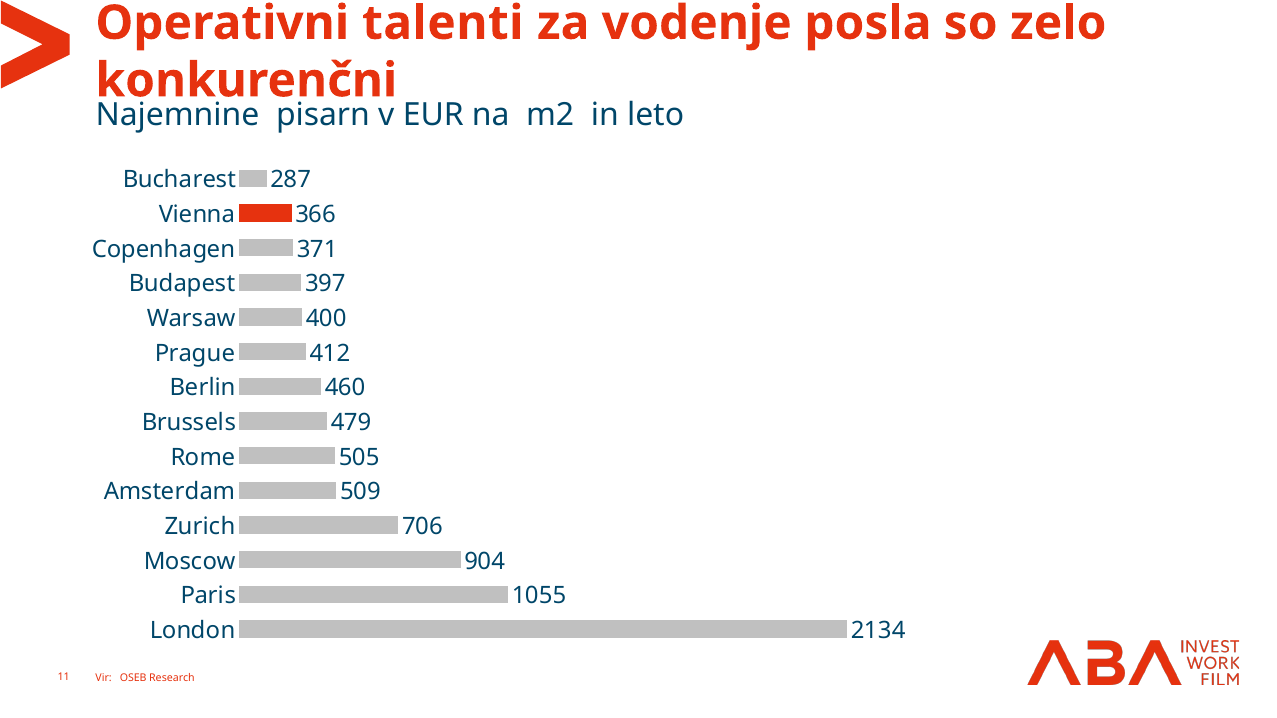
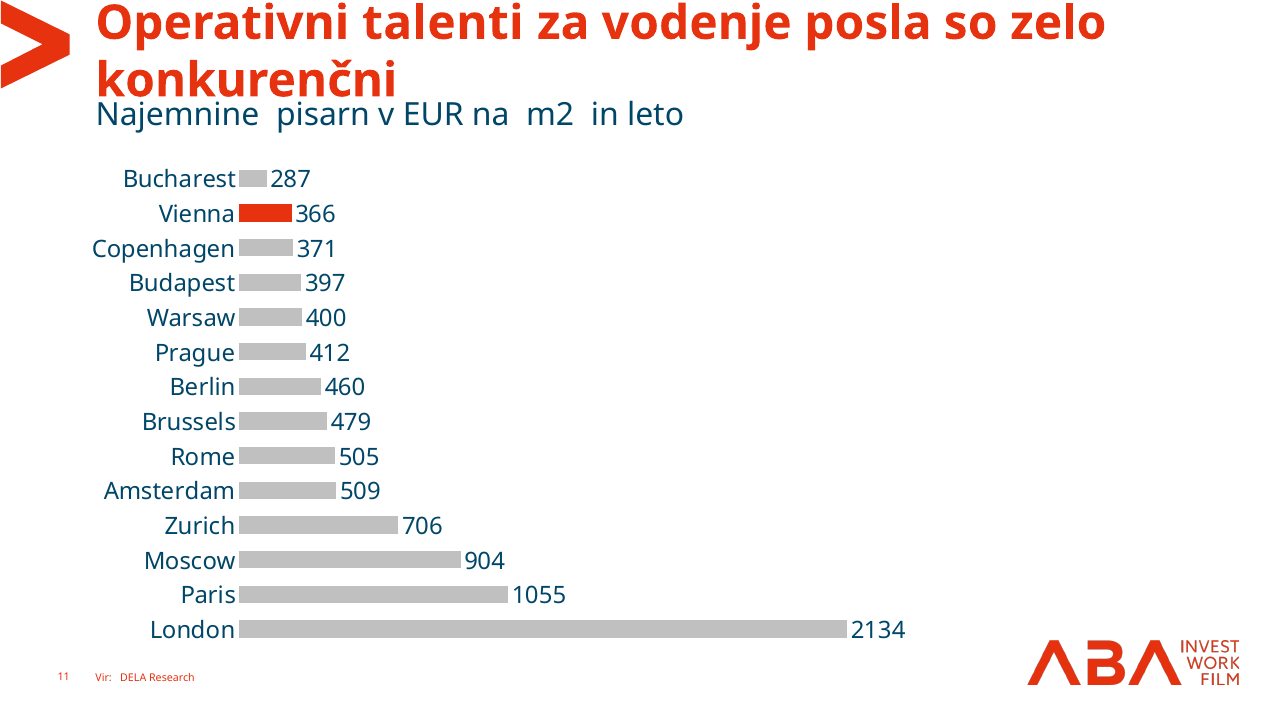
OSEB: OSEB -> DELA (133, 679)
